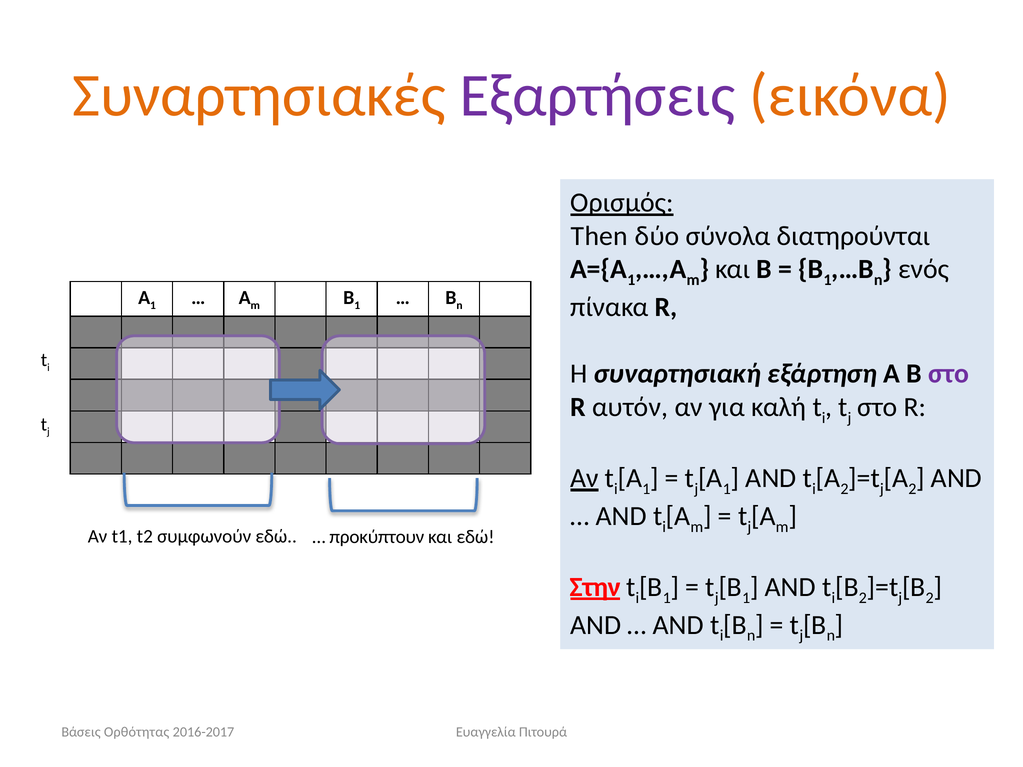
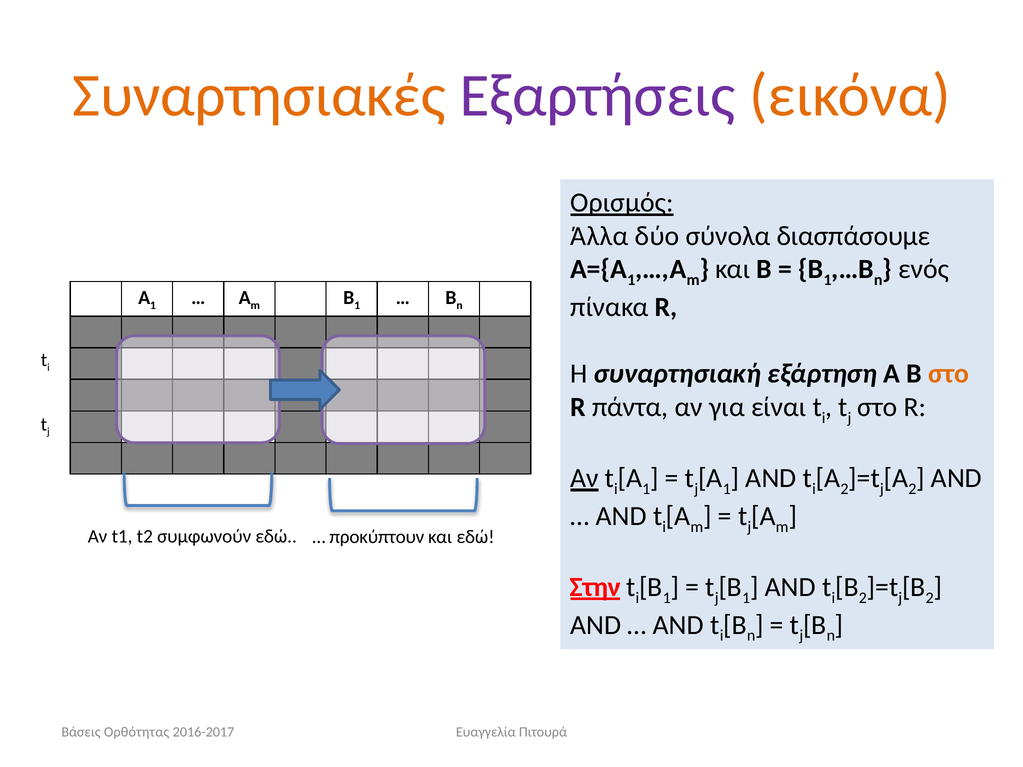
Then: Then -> Άλλα (599, 236)
διατηρούνται: διατηρούνται -> διασπάσουμε (854, 236)
στο colour: purple -> orange (949, 374)
αυτόν: αυτόν -> πάντα (630, 407)
καλή: καλή -> είναι (779, 407)
